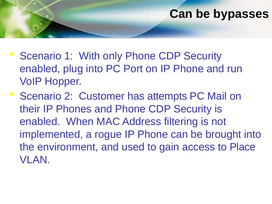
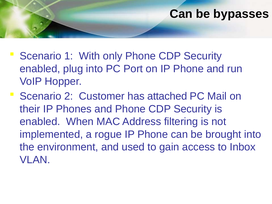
attempts: attempts -> attached (167, 96)
Place: Place -> Inbox (243, 147)
